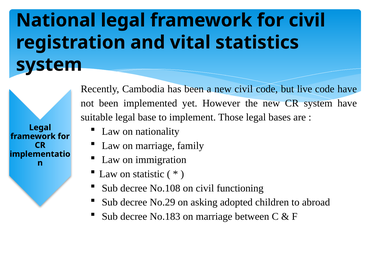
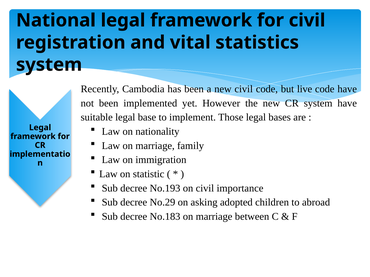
No.108: No.108 -> No.193 (165, 188)
functioning: functioning -> importance (240, 188)
